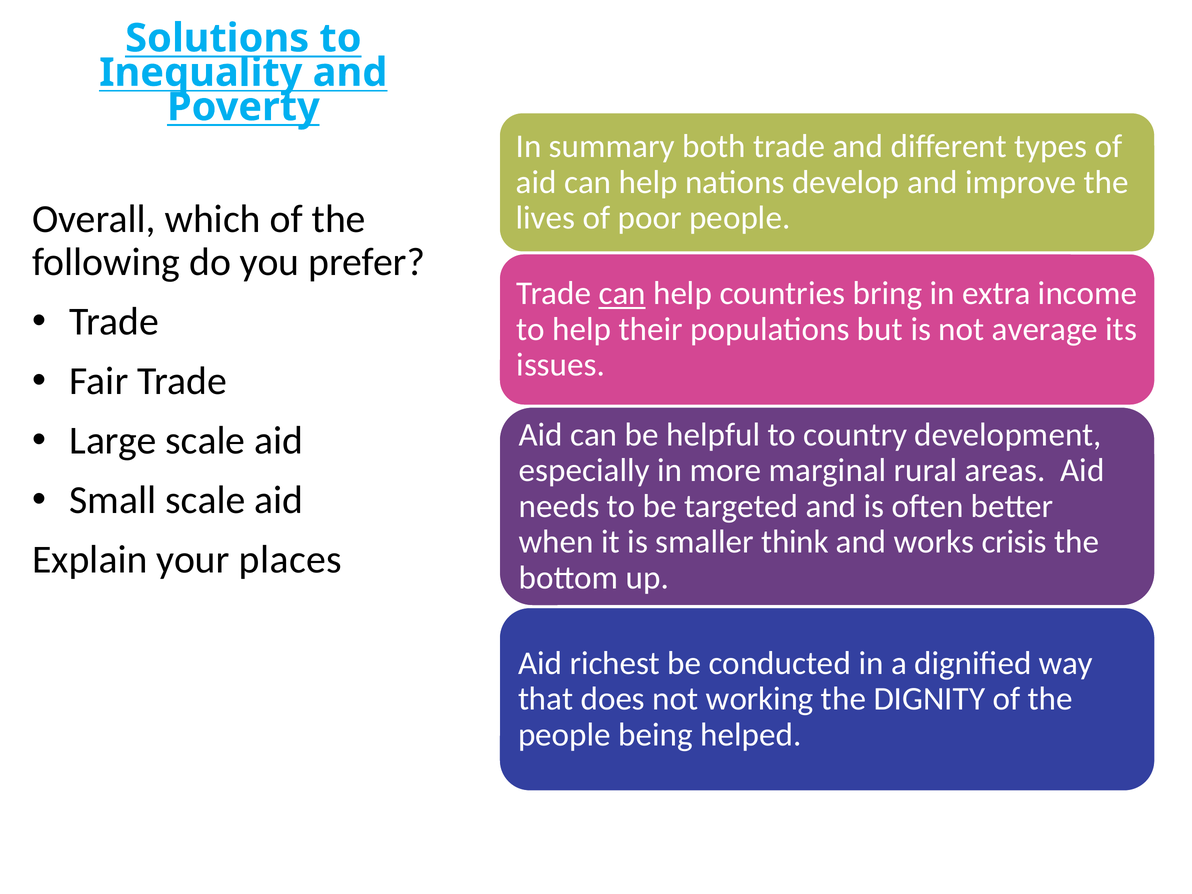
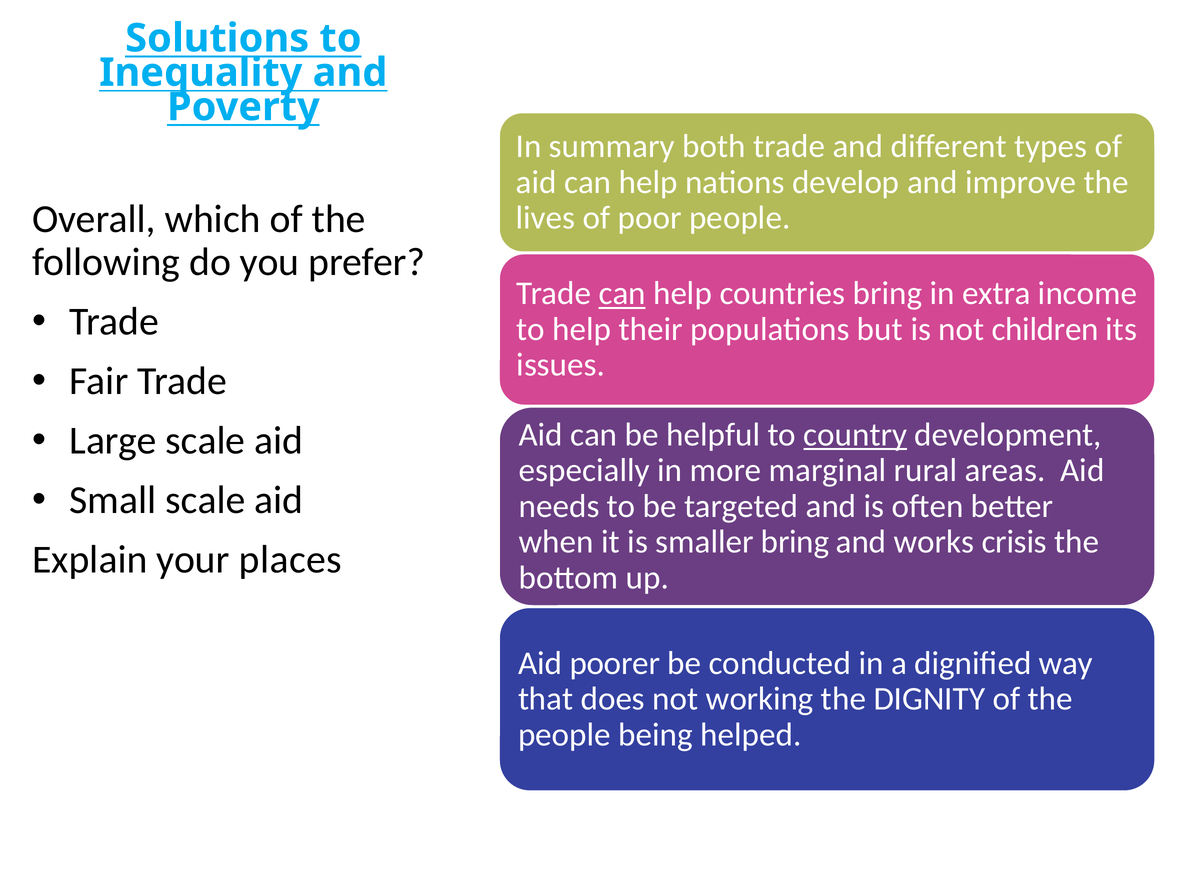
average: average -> children (1045, 329)
country underline: none -> present (855, 435)
smaller think: think -> bring (795, 542)
richest: richest -> poorer (615, 663)
